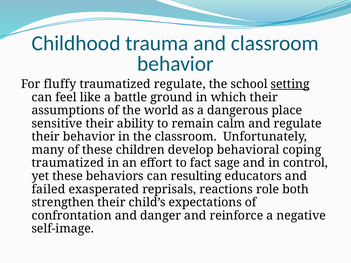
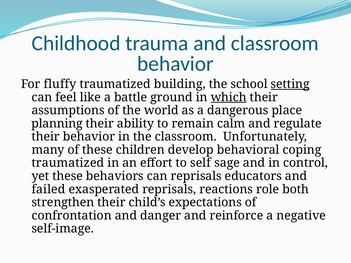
traumatized regulate: regulate -> building (180, 84)
which underline: none -> present (229, 97)
sensitive: sensitive -> planning (57, 124)
fact: fact -> self (201, 163)
can resulting: resulting -> reprisals (196, 176)
